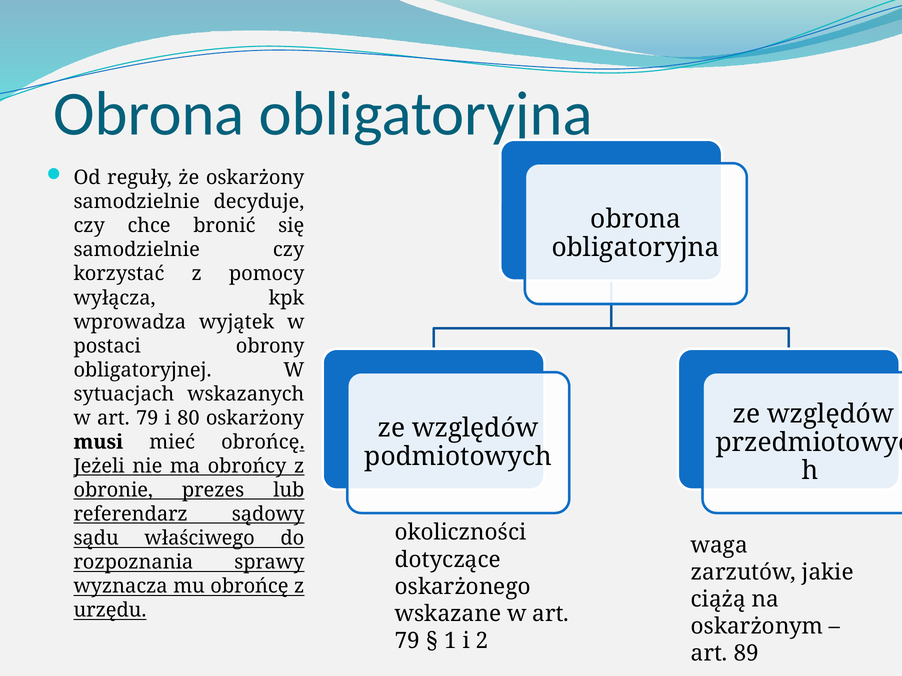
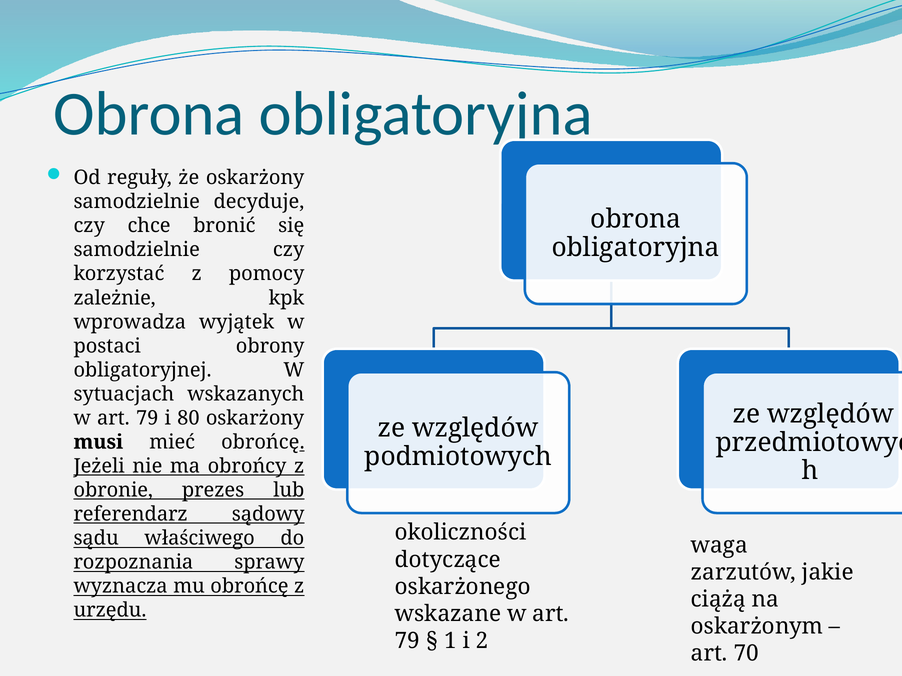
wyłącza: wyłącza -> zależnie (115, 298)
89: 89 -> 70 (746, 654)
